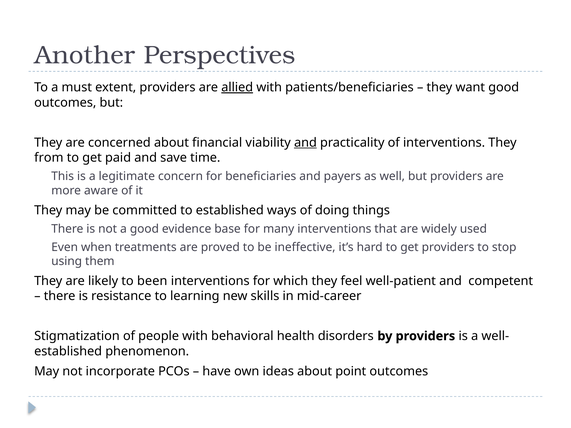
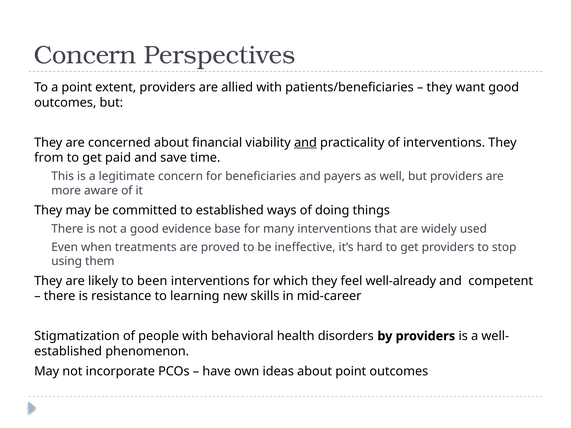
Another: Another -> Concern (85, 55)
a must: must -> point (77, 87)
allied underline: present -> none (237, 87)
well-patient: well-patient -> well-already (401, 281)
